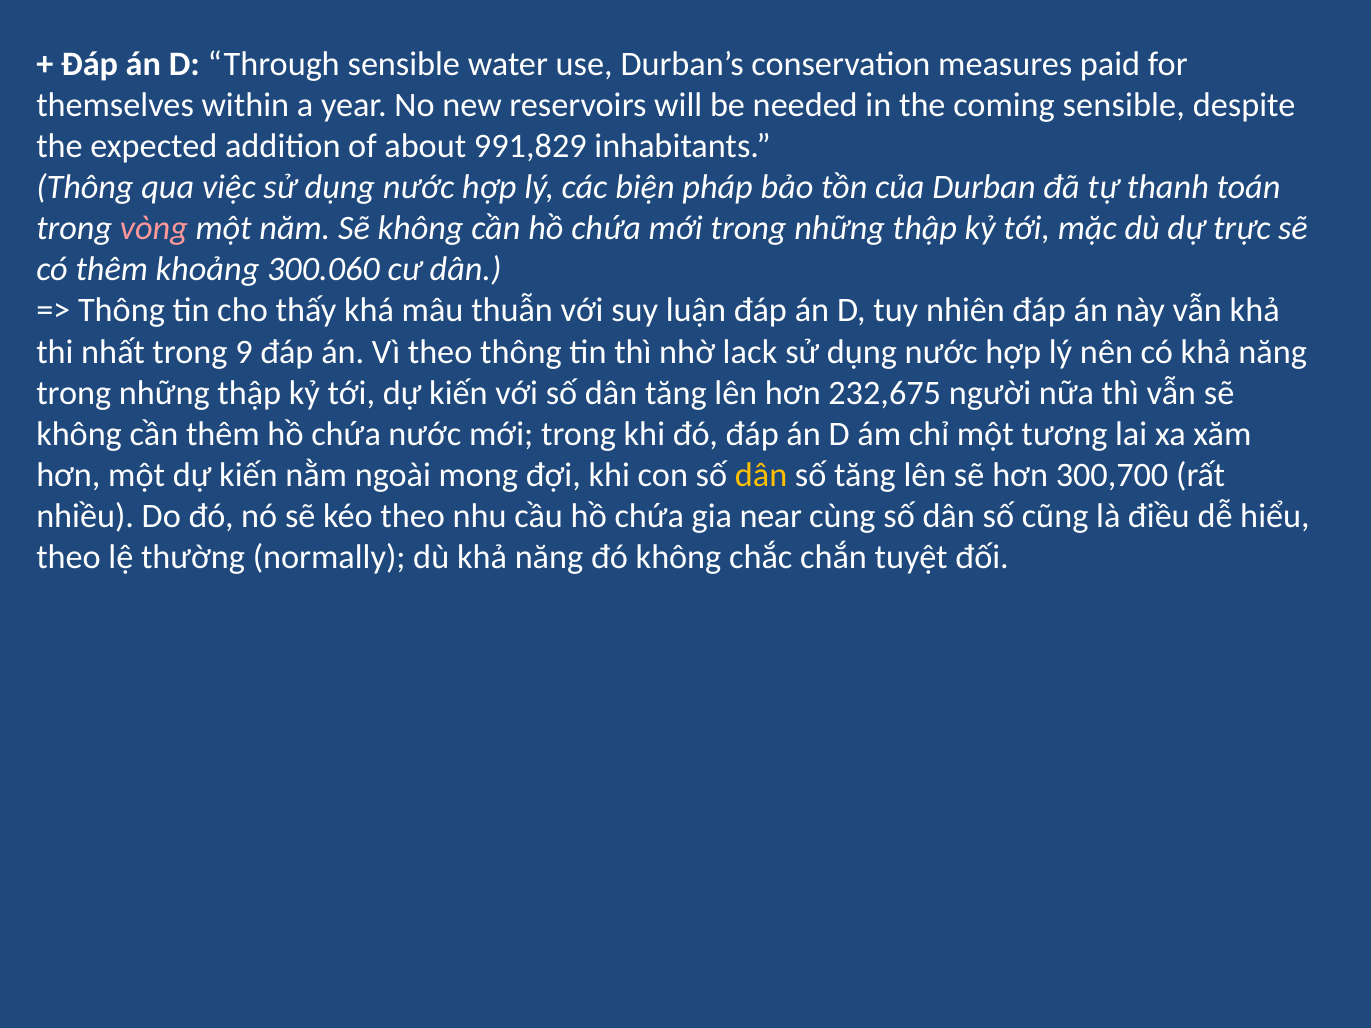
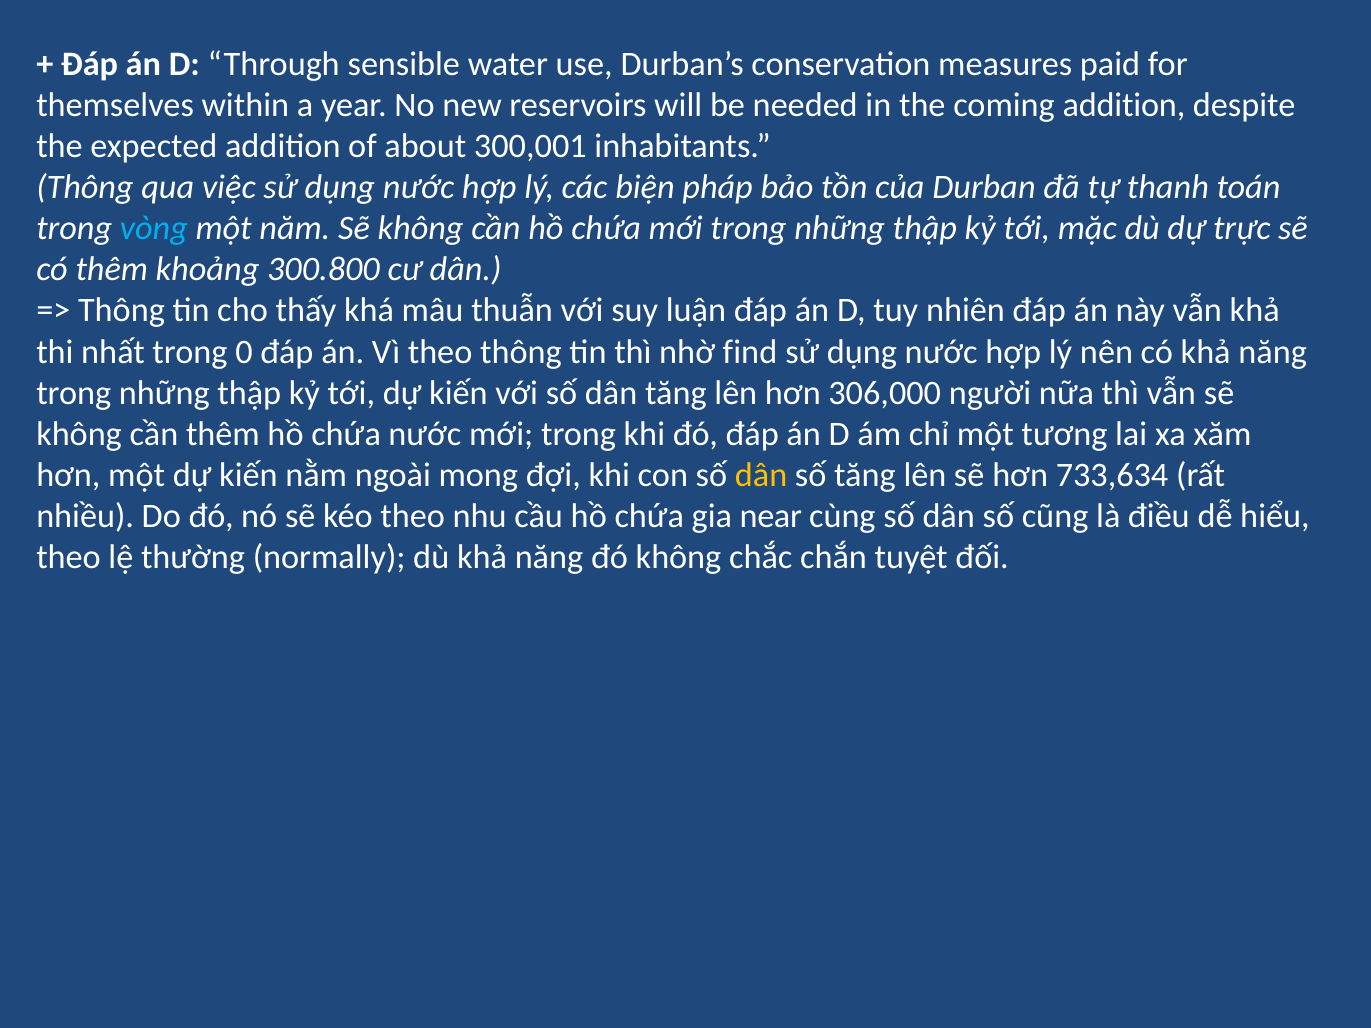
coming sensible: sensible -> addition (1124, 105)
991,829: 991,829 -> 300,001 (530, 146)
vòng colour: pink -> light blue (154, 228)
300.060: 300.060 -> 300.800 (323, 270)
9: 9 -> 0 (244, 352)
lack: lack -> find (750, 352)
232,675: 232,675 -> 306,000 (885, 393)
300,700: 300,700 -> 733,634 (1112, 475)
